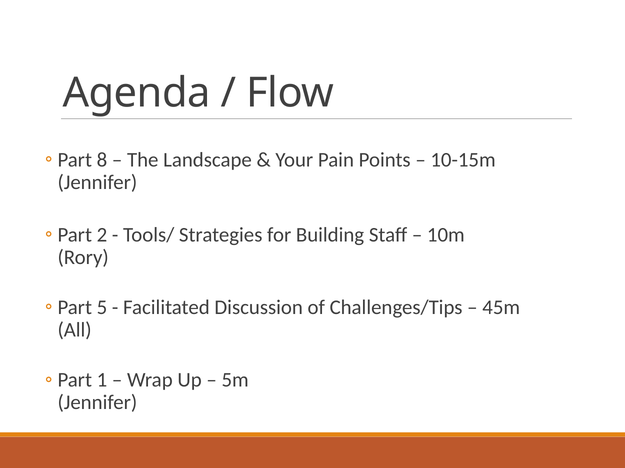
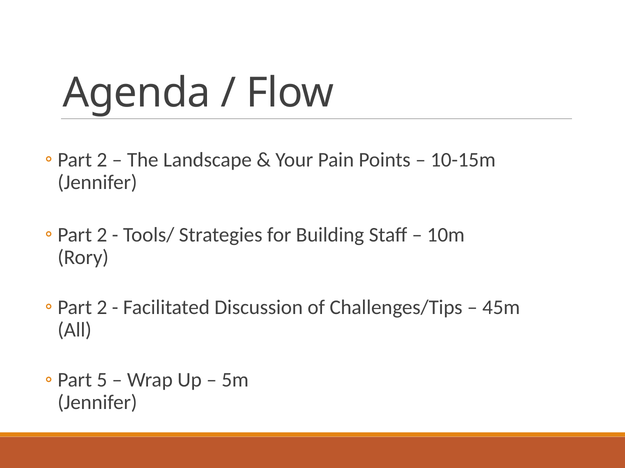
8: 8 -> 2 (102, 160)
5: 5 -> 2 (102, 308)
1: 1 -> 5 (102, 381)
